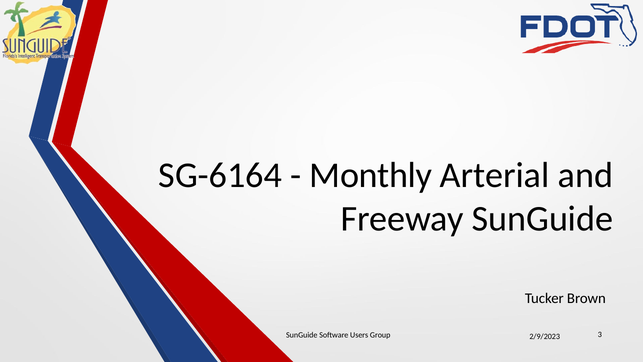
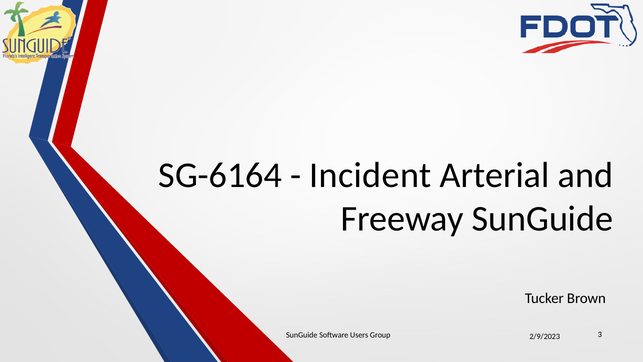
Monthly: Monthly -> Incident (370, 175)
